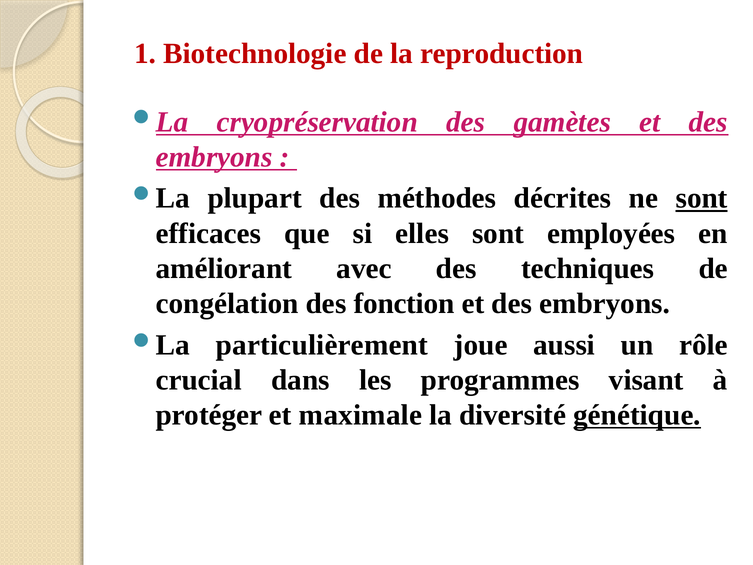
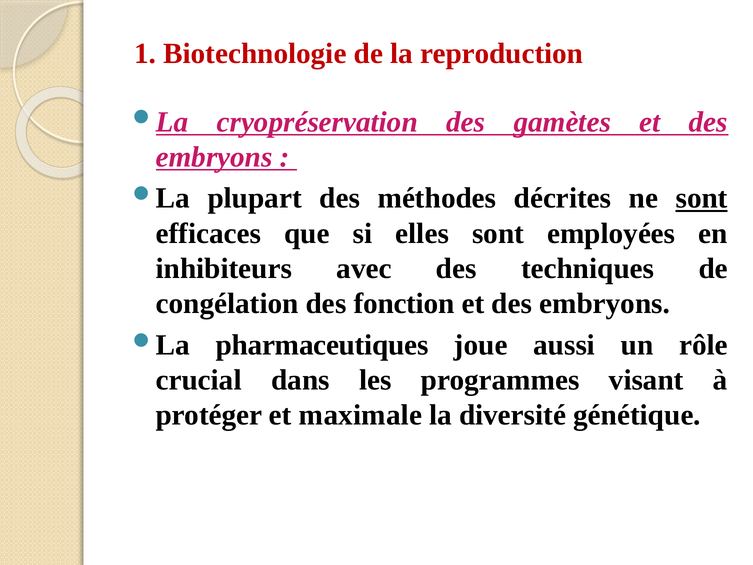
améliorant: améliorant -> inhibiteurs (224, 268)
particulièrement: particulièrement -> pharmaceutiques (322, 345)
génétique underline: present -> none (637, 415)
